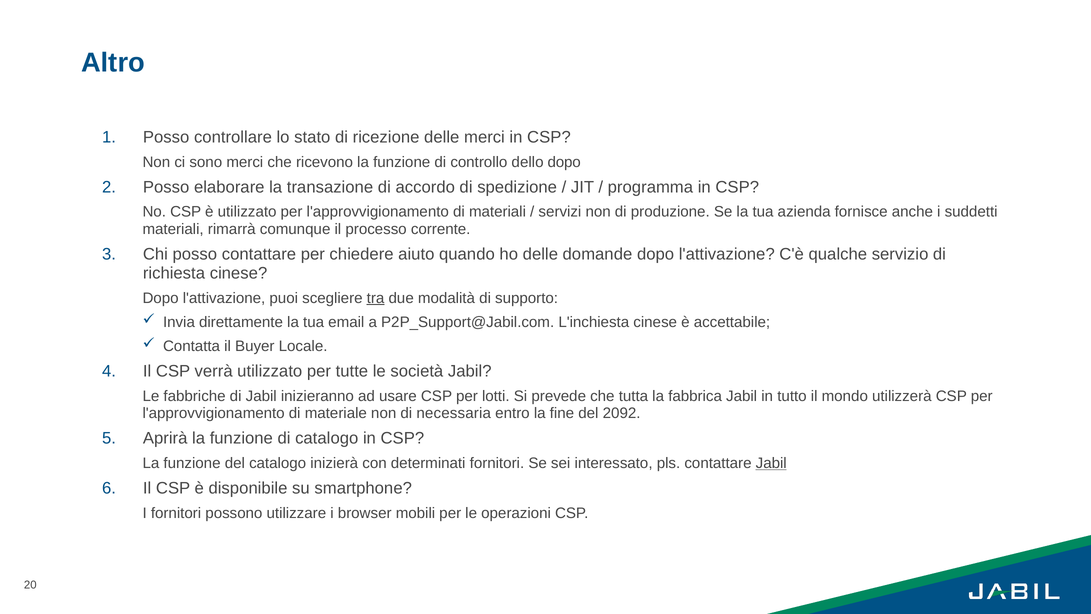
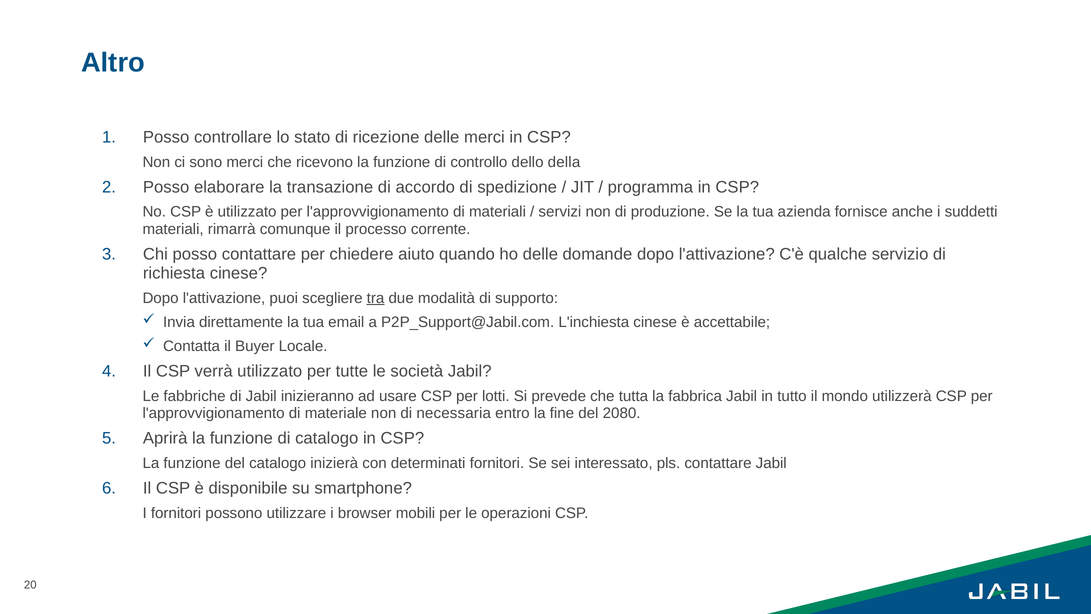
dello dopo: dopo -> della (564, 162)
2092: 2092 -> 2080 (622, 413)
Jabil underline: present -> none (771, 463)
